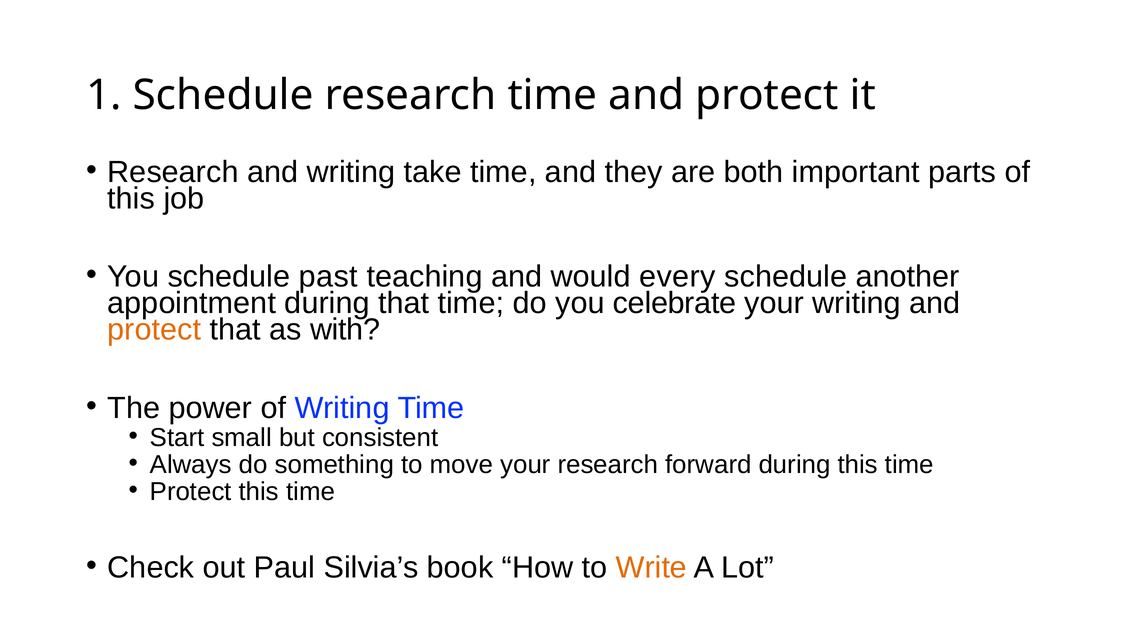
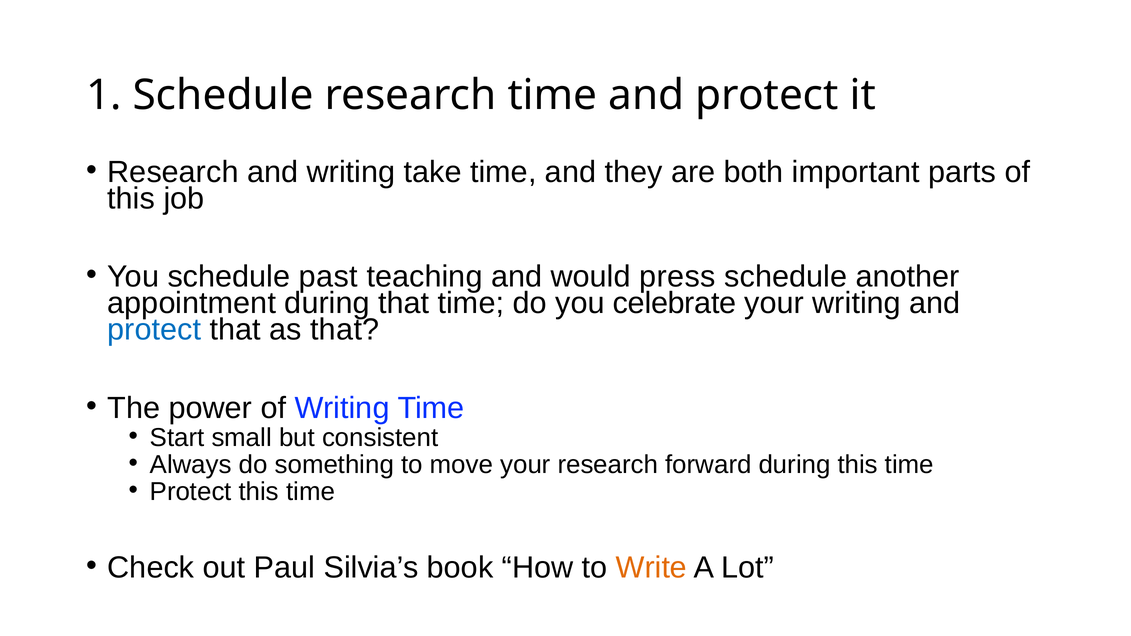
every: every -> press (677, 277)
protect colour: orange -> blue (154, 330)
as with: with -> that (345, 330)
